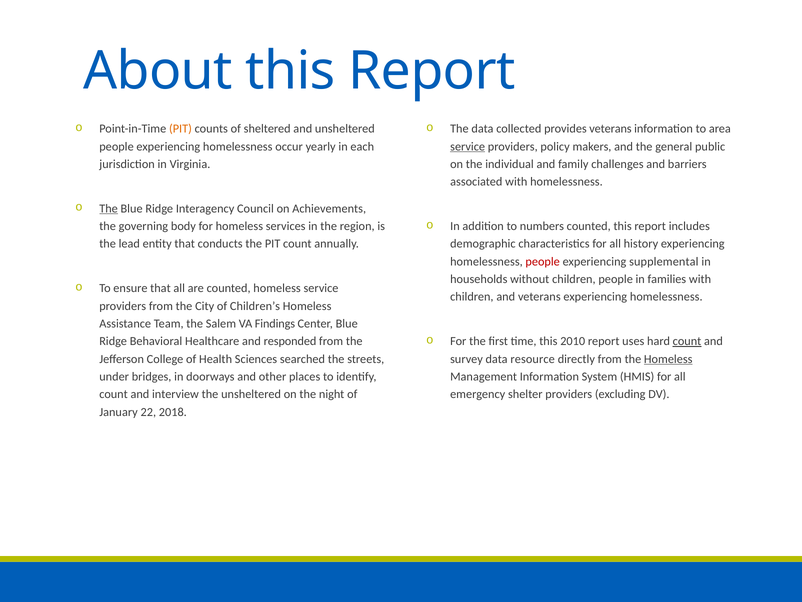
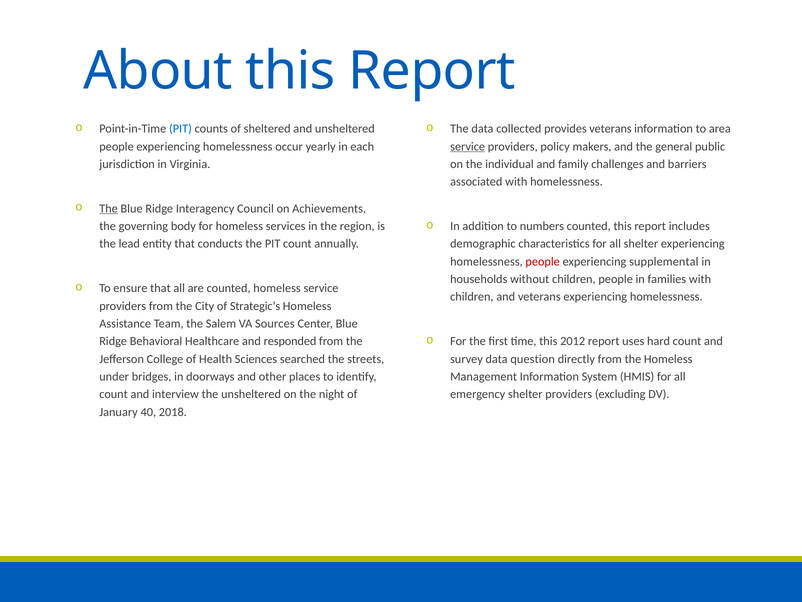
PIT colour: orange -> blue (180, 129)
all history: history -> shelter (641, 244)
Children’s: Children’s -> Strategic’s (255, 306)
Findings: Findings -> Sources (275, 323)
2010: 2010 -> 2012 (573, 341)
count underline: present -> none (687, 341)
resource: resource -> question (533, 359)
Homeless underline: present -> none (668, 359)
22: 22 -> 40 (148, 412)
